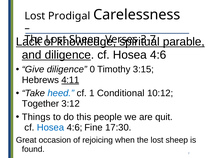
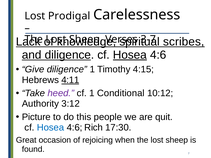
parable: parable -> scribes (184, 42)
Hosea underline: none -> present (130, 55)
diligence 0: 0 -> 1 (92, 70)
3:15: 3:15 -> 4:15 (143, 70)
heed colour: blue -> purple (61, 93)
Together: Together -> Authority (40, 104)
Things: Things -> Picture (36, 117)
Fine: Fine -> Rich (94, 128)
